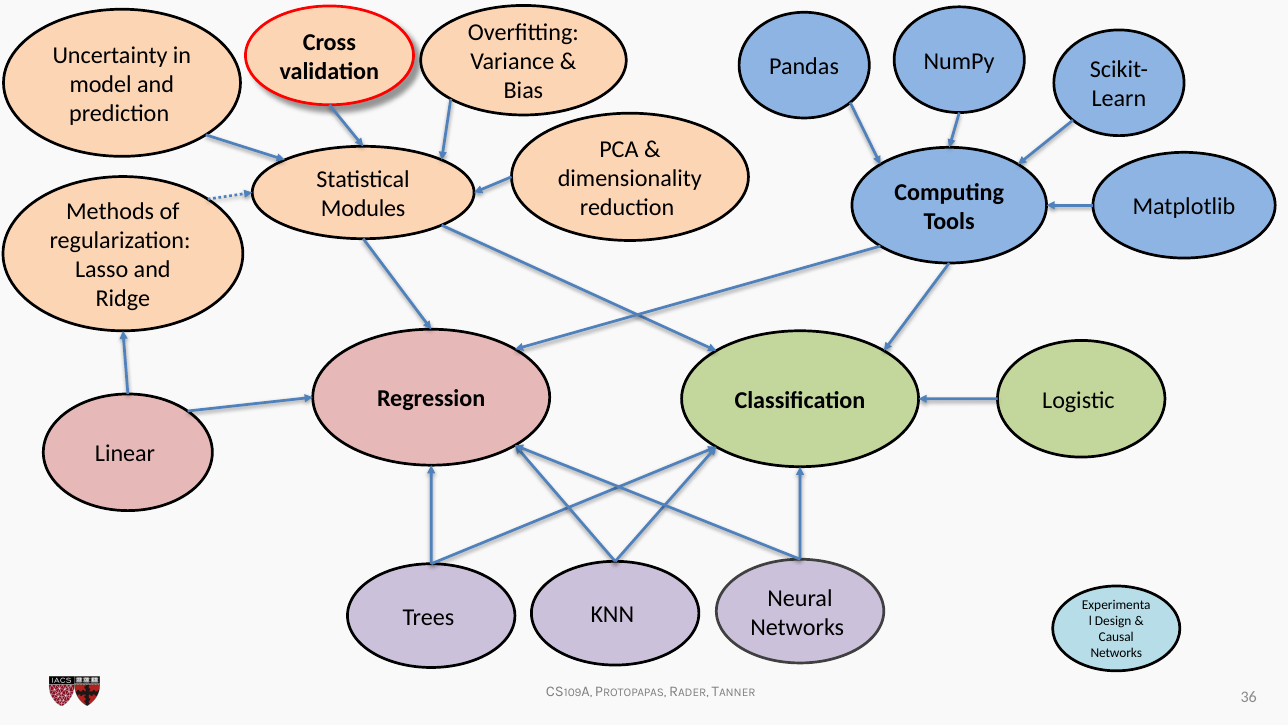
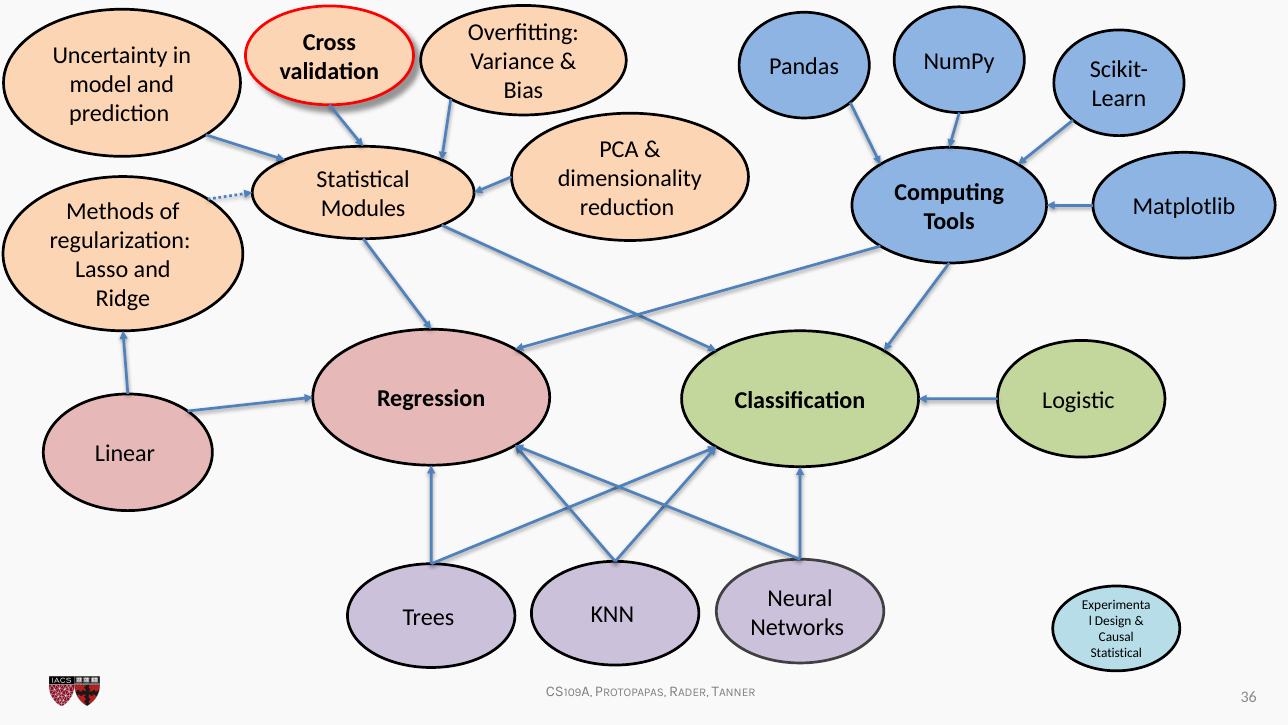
Networks: Networks -> Statistical (1116, 653)
